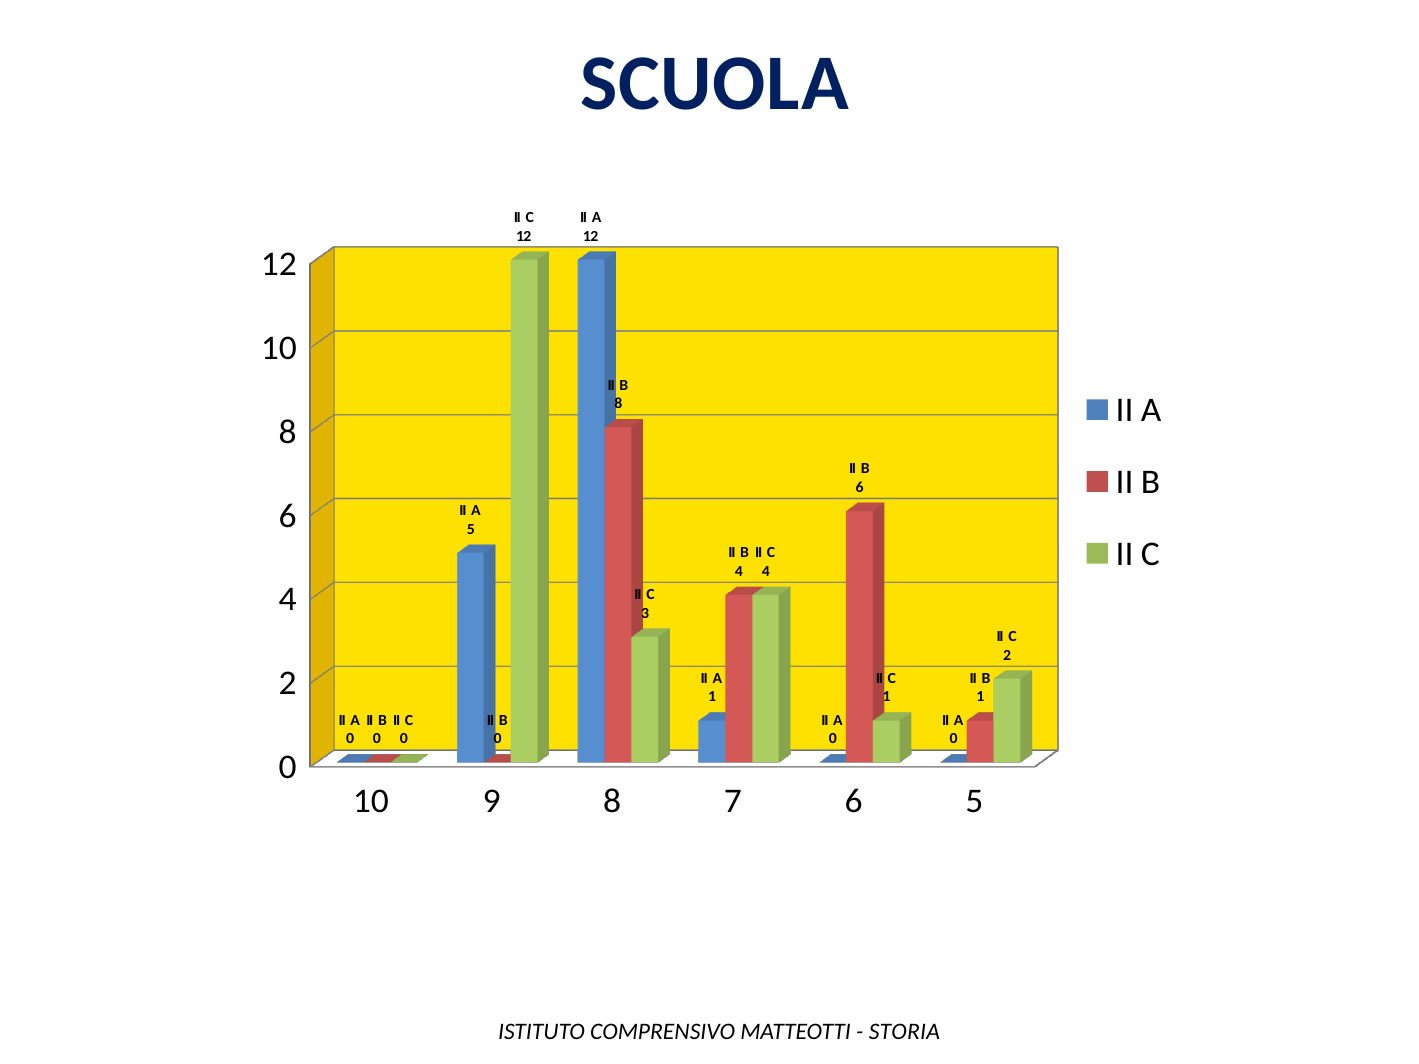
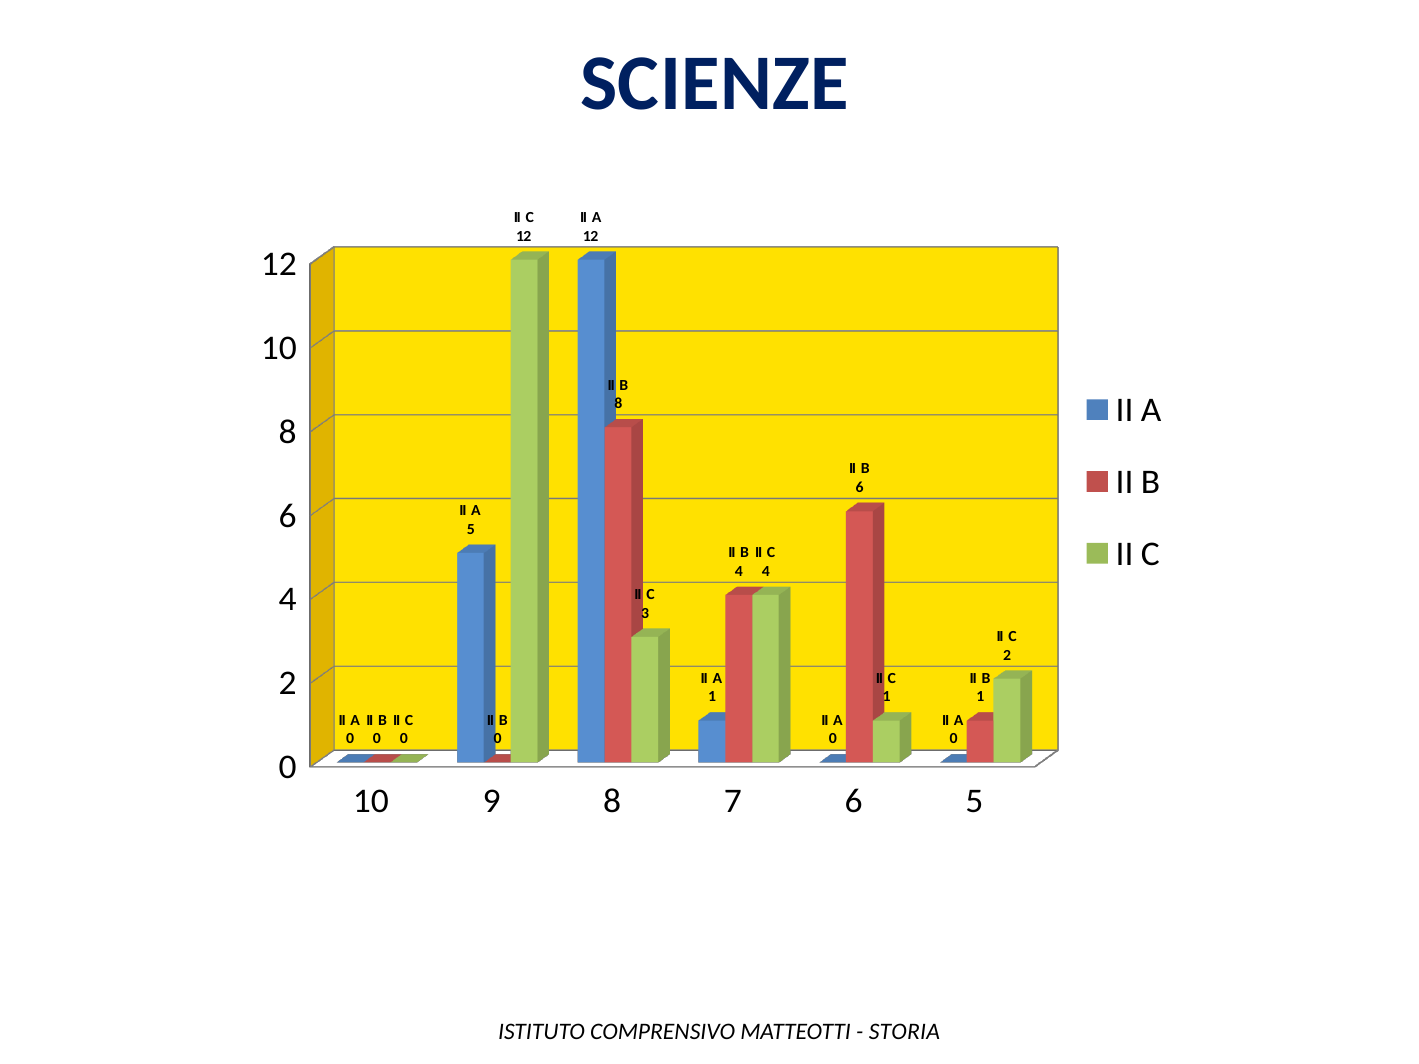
SCUOLA: SCUOLA -> SCIENZE (715, 83)
